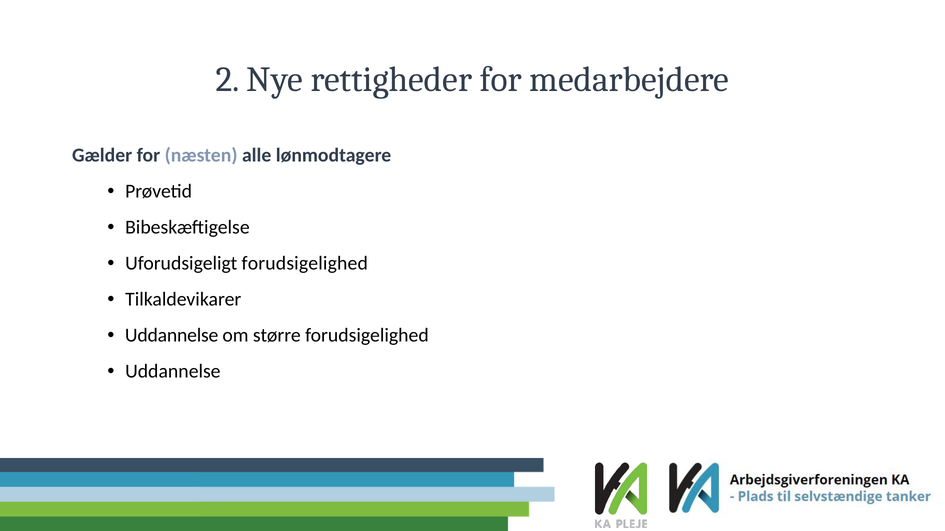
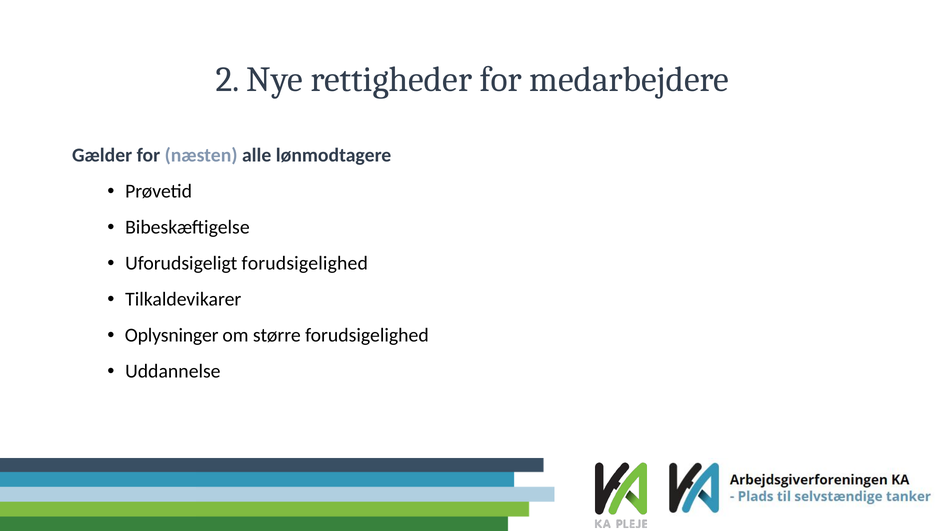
Uddannelse: Uddannelse -> Oplysninger (172, 336)
